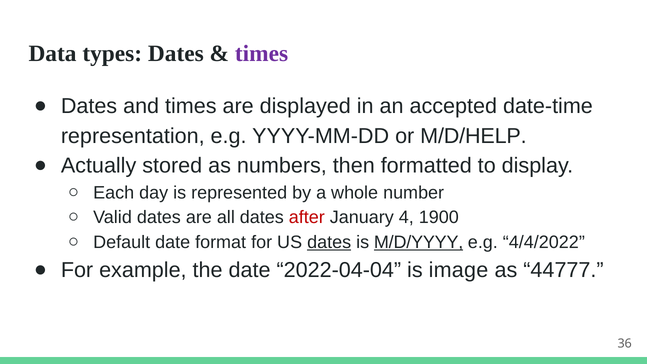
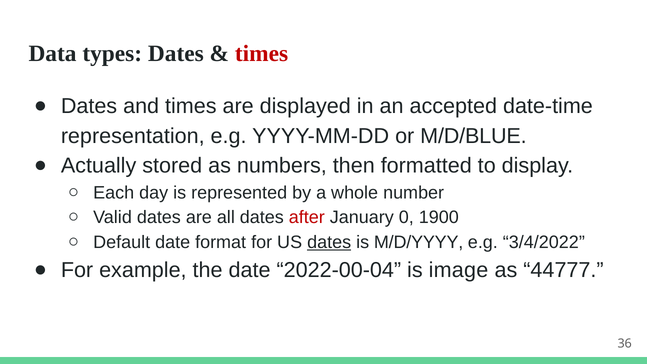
times colour: purple -> red (262, 54)
M/D/HELP: M/D/HELP -> M/D/BLUE (473, 136)
4: 4 -> 0 (406, 217)
M/D/YYYY underline: present -> none (419, 242)
4/4/2022: 4/4/2022 -> 3/4/2022 (544, 242)
2022-04-04: 2022-04-04 -> 2022-00-04 (339, 270)
